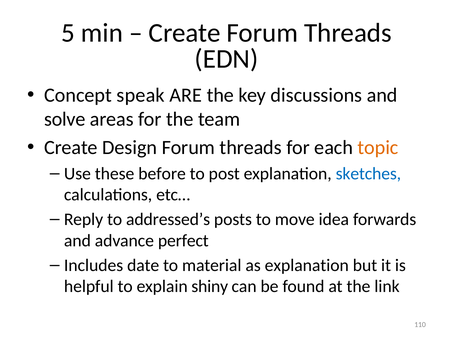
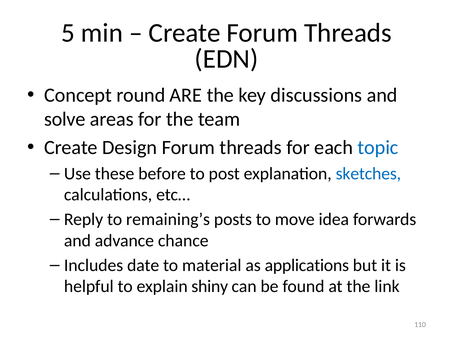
speak: speak -> round (141, 95)
topic colour: orange -> blue (378, 147)
addressed’s: addressed’s -> remaining’s (168, 219)
perfect: perfect -> chance (183, 240)
as explanation: explanation -> applications (307, 265)
